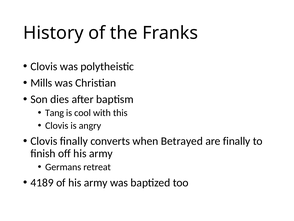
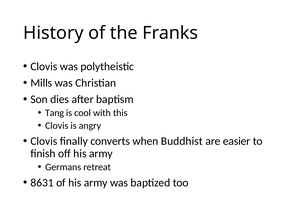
Betrayed: Betrayed -> Buddhist (182, 141)
are finally: finally -> easier (237, 141)
4189: 4189 -> 8631 (42, 182)
